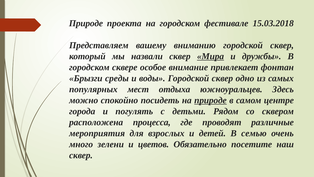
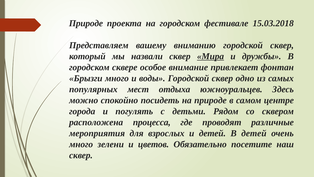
Брызги среды: среды -> много (117, 78)
природе underline: present -> none (210, 100)
В семью: семью -> детей (254, 133)
